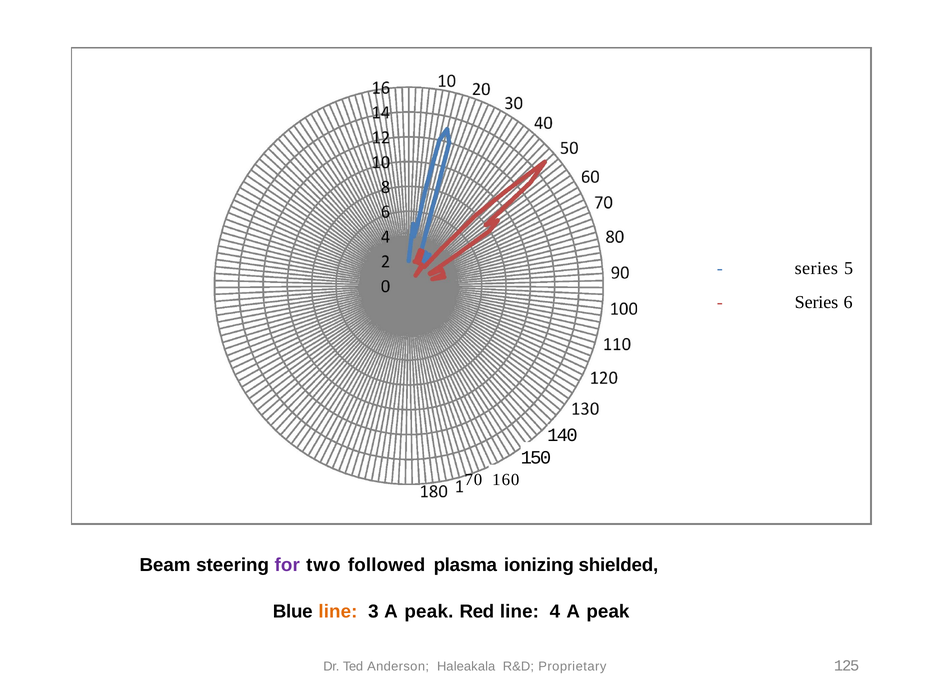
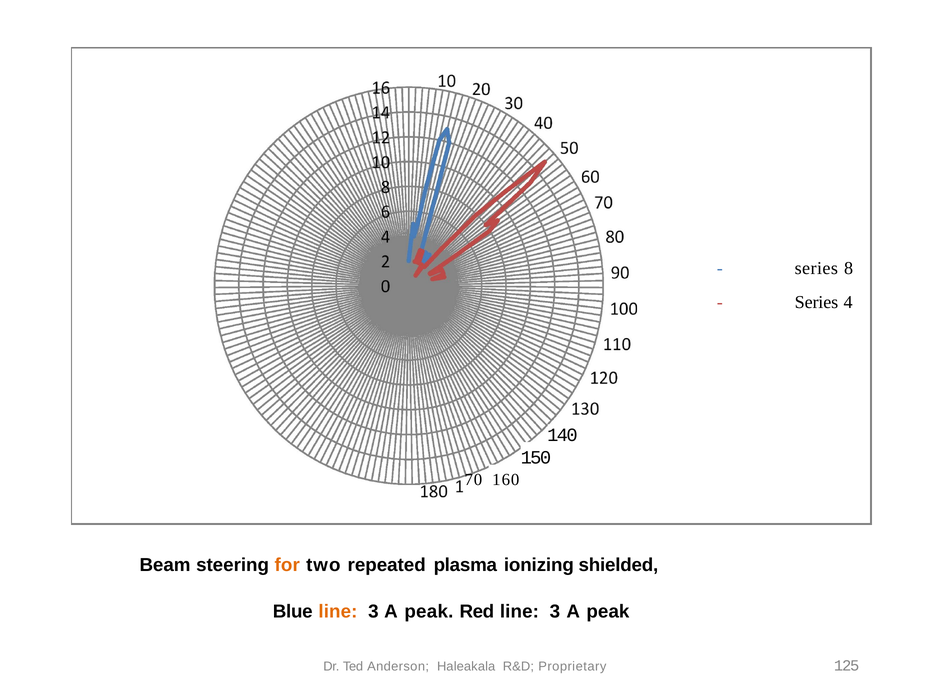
5: 5 -> 8 (849, 268)
6: 6 -> 4 (848, 302)
for colour: purple -> orange (287, 565)
followed: followed -> repeated (387, 565)
Red line 4: 4 -> 3 (555, 612)
